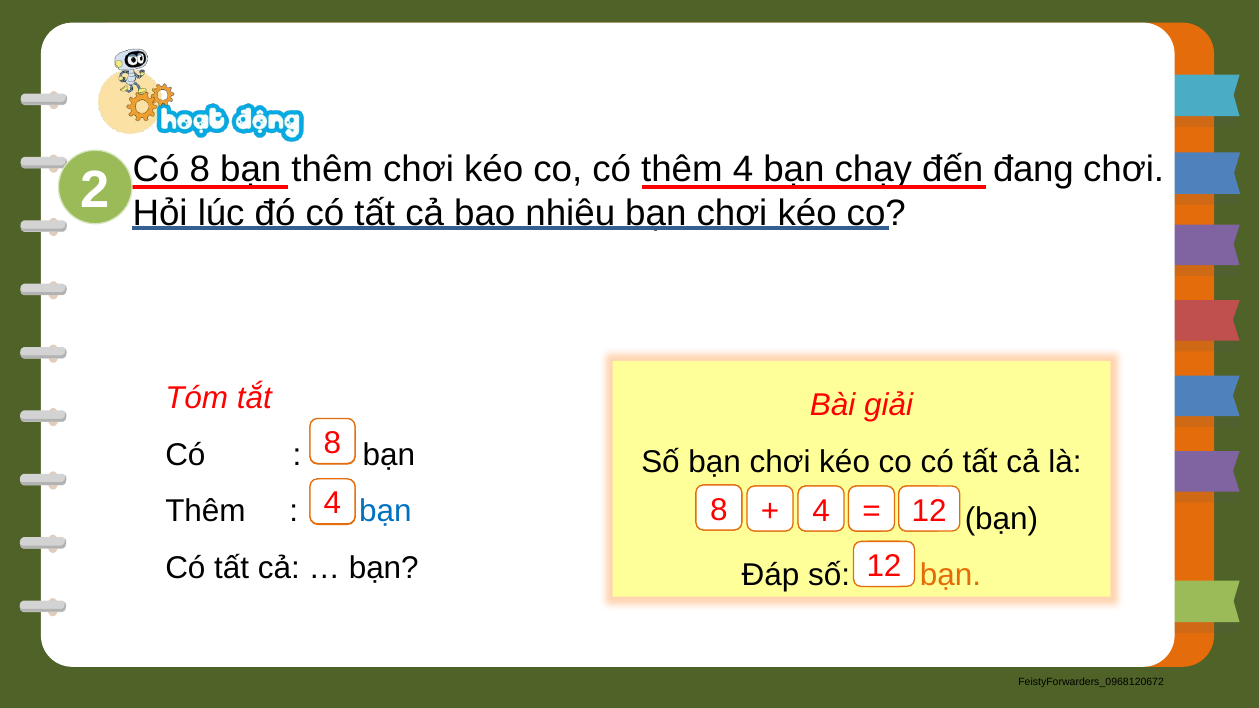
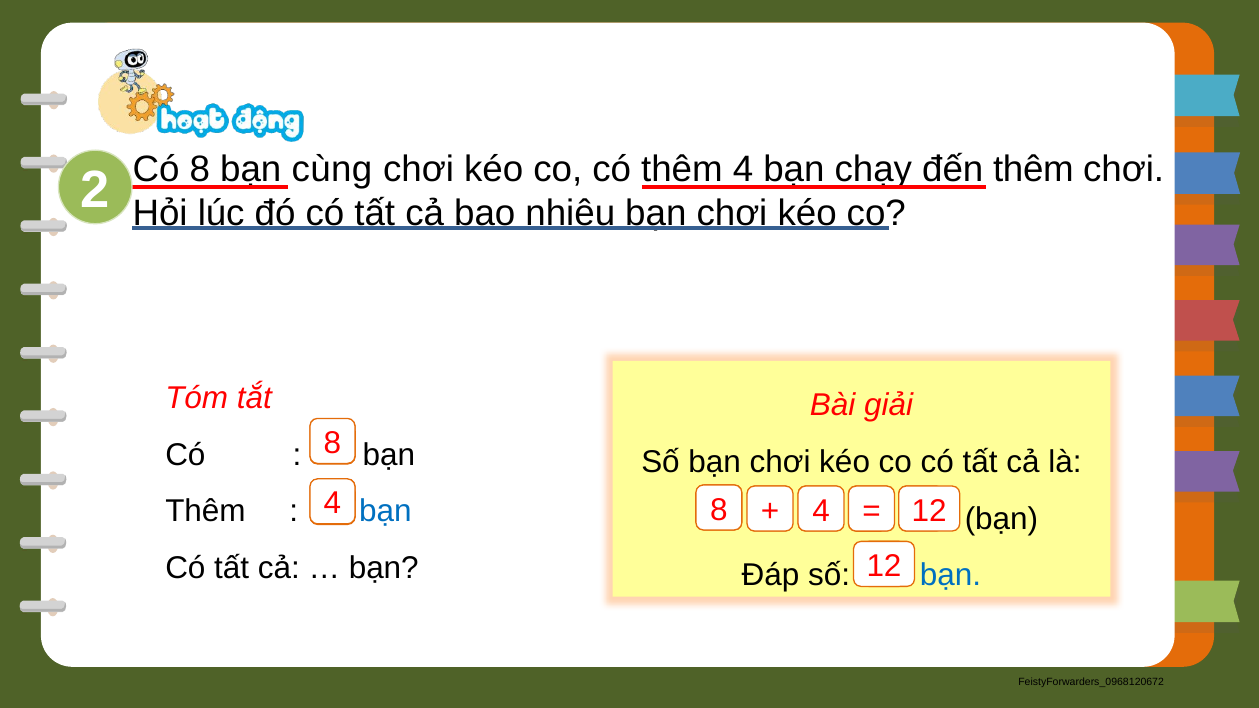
thêm: thêm -> cùng (332, 170)
đang: đang -> thêm (1033, 170)
bạn colour: orange -> blue (950, 575)
